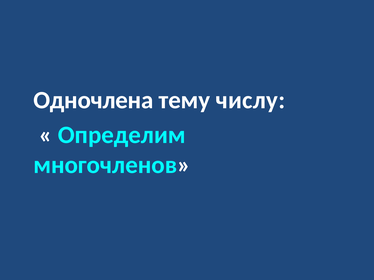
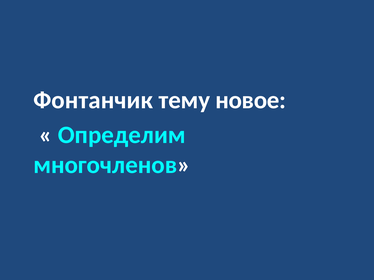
Одночлена: Одночлена -> Фонтанчик (93, 100)
числу: числу -> новое (251, 100)
